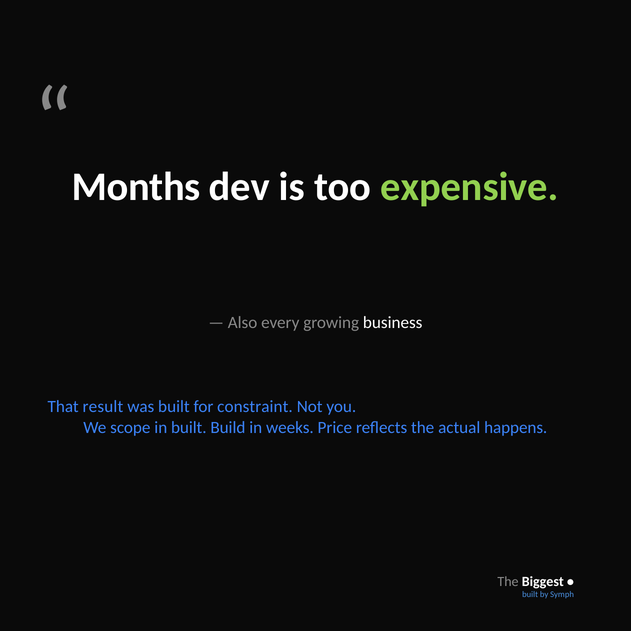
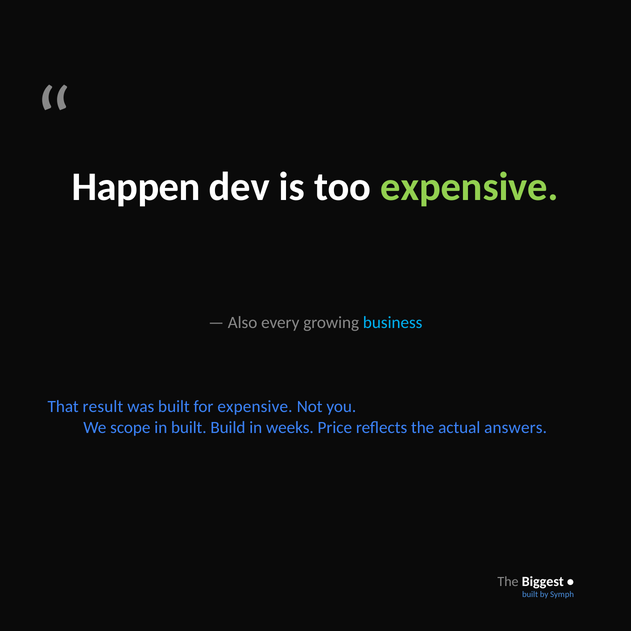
Months: Months -> Happen (136, 187)
business colour: white -> light blue (393, 323)
for constraint: constraint -> expensive (255, 407)
happens: happens -> answers (516, 427)
